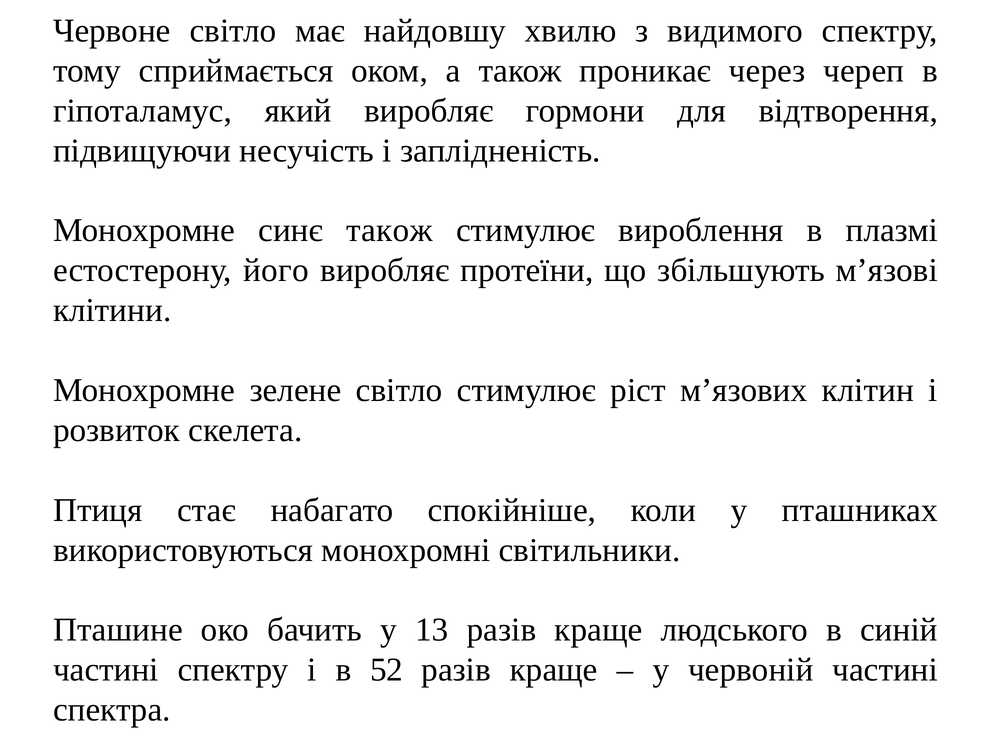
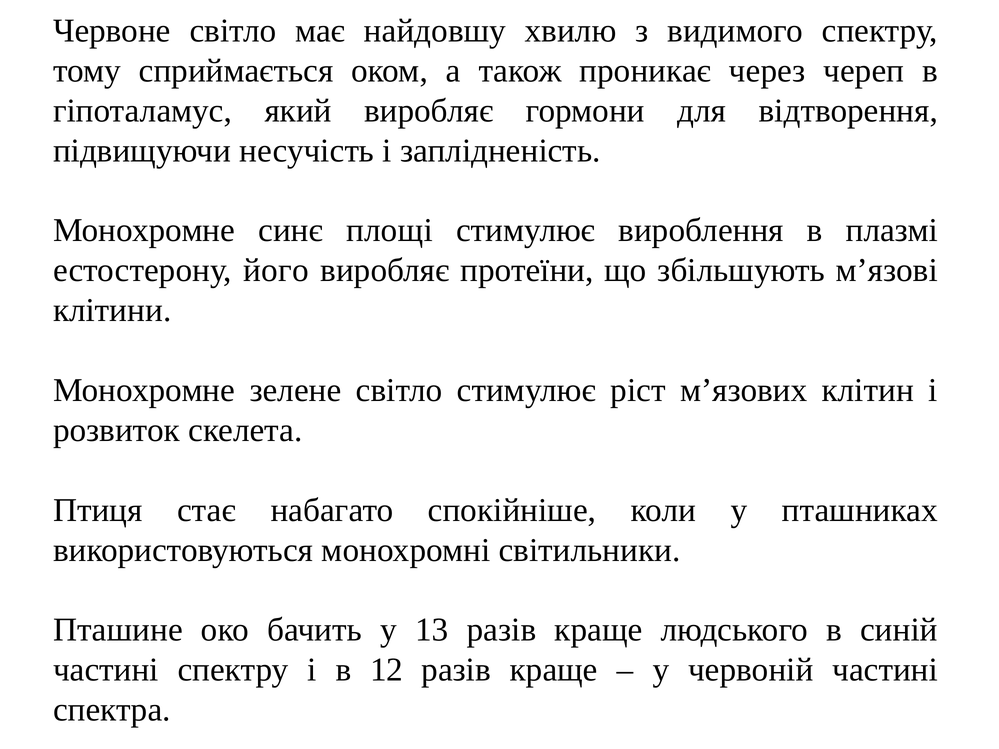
синє також: також -> площі (390, 231)
52: 52 -> 12 (387, 670)
